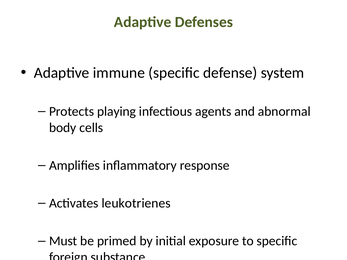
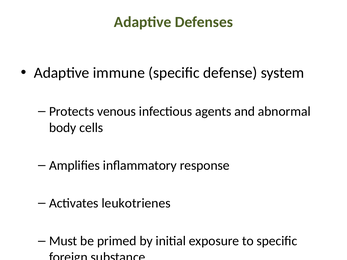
playing: playing -> venous (117, 112)
